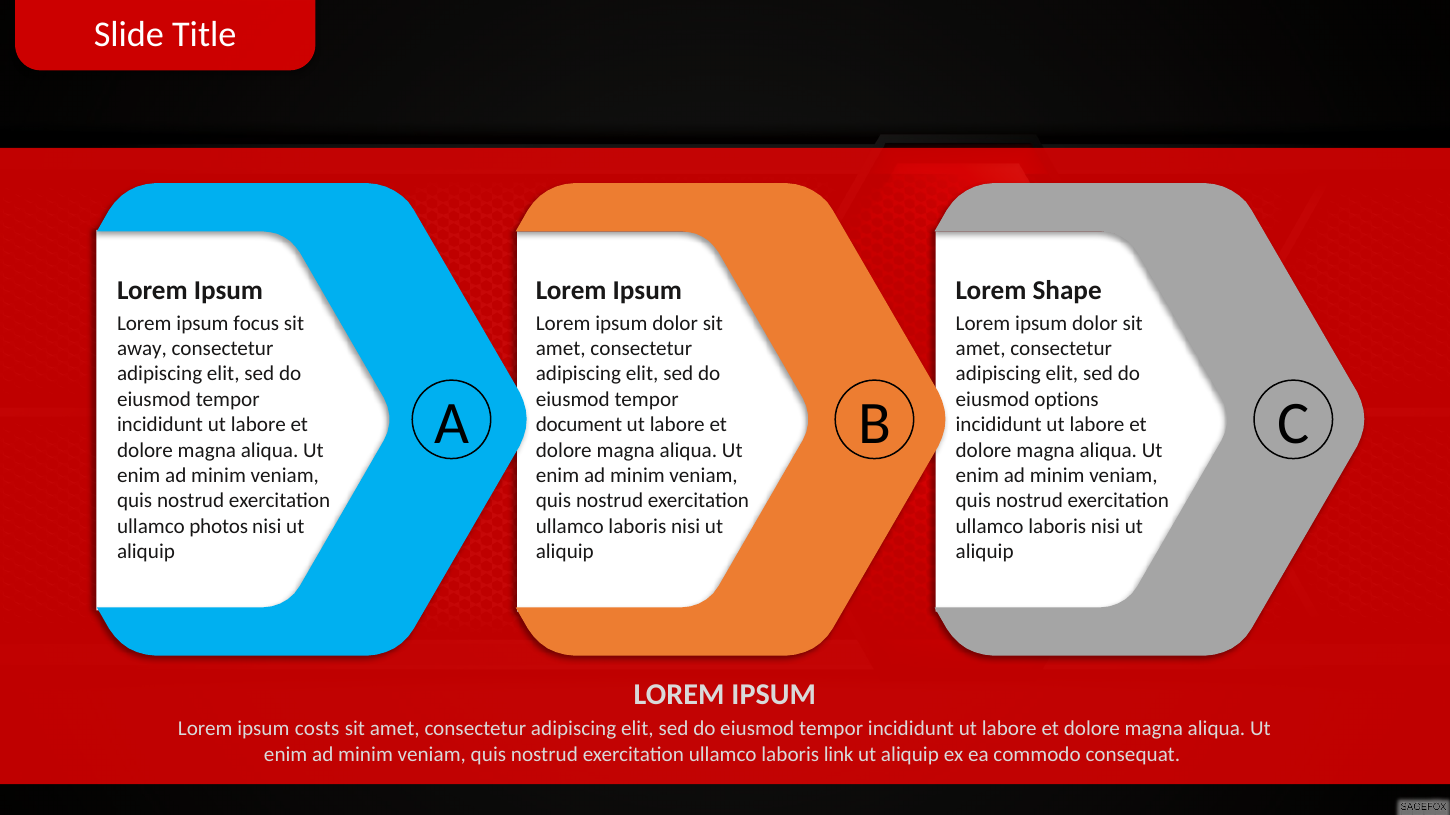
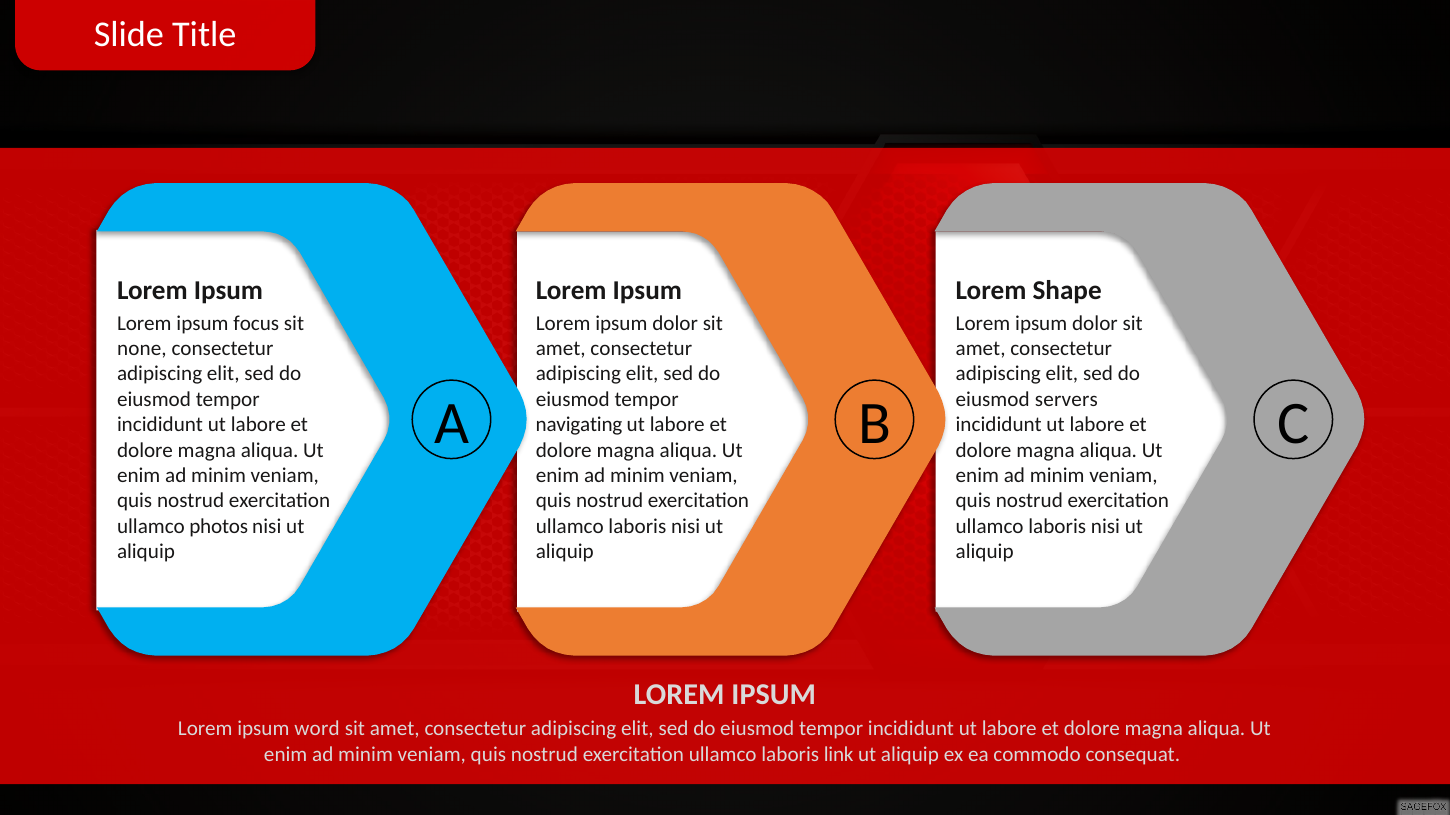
away: away -> none (142, 349)
options: options -> servers (1066, 400)
document: document -> navigating (579, 425)
costs: costs -> word (317, 729)
